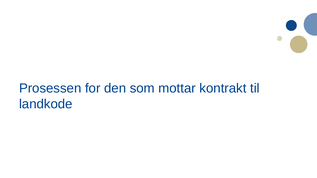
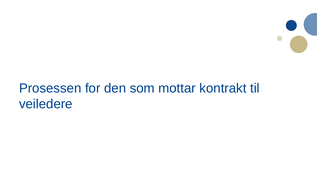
landkode: landkode -> veiledere (46, 104)
